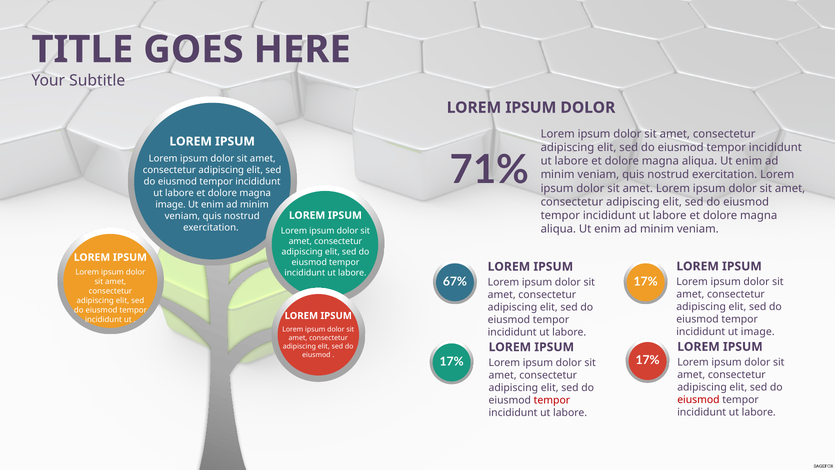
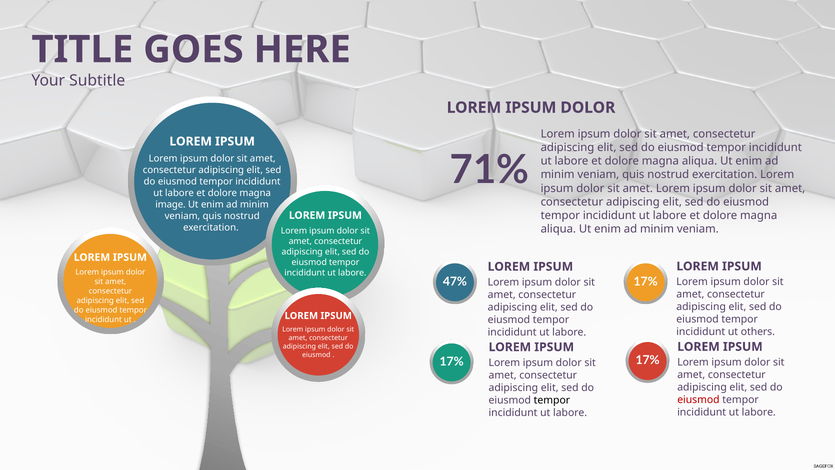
67%: 67% -> 47% (455, 281)
ut image: image -> others (758, 332)
tempor colour: red -> black (552, 400)
